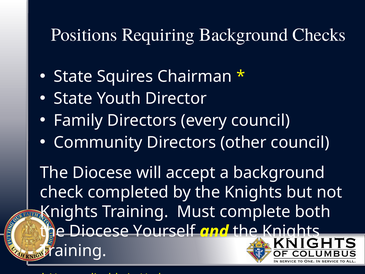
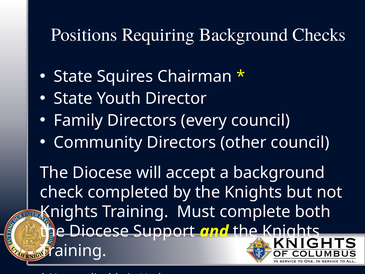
Yourself: Yourself -> Support (164, 231)
